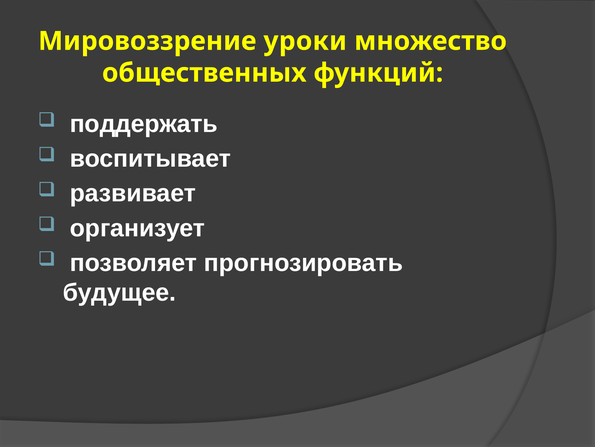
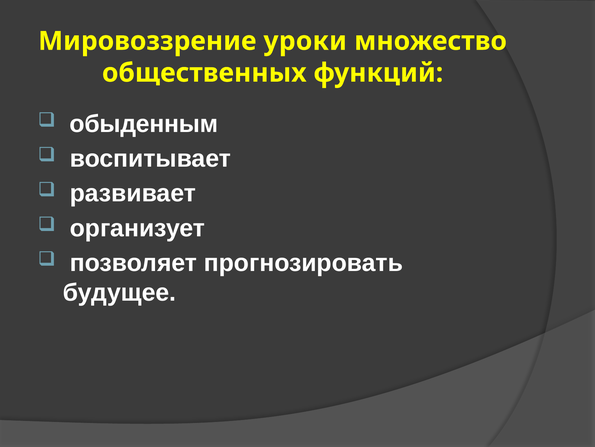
поддержать: поддержать -> обыденным (144, 124)
